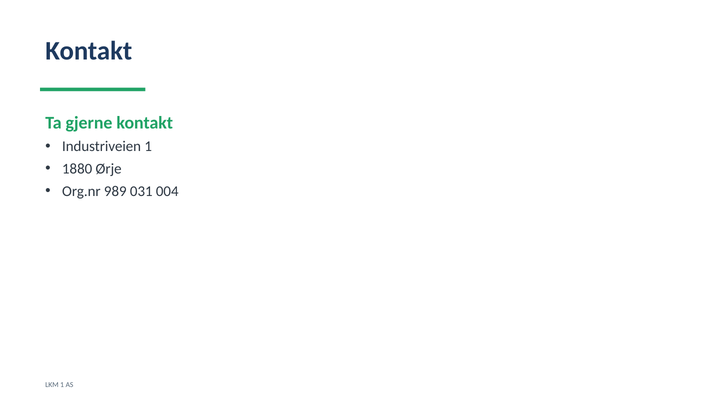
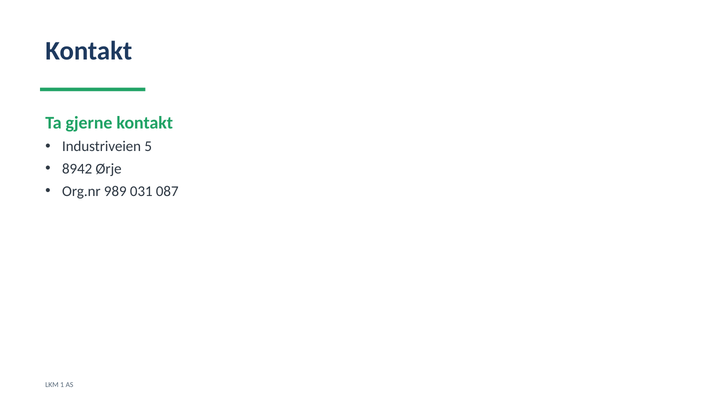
Industriveien 1: 1 -> 5 (148, 147)
1880: 1880 -> 8942 (77, 169)
004: 004 -> 087 (167, 191)
